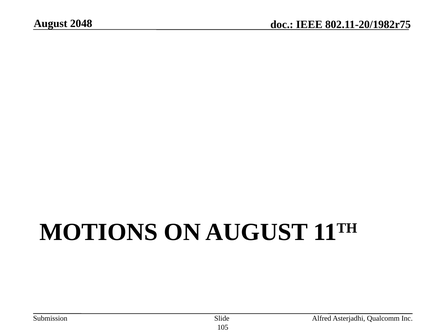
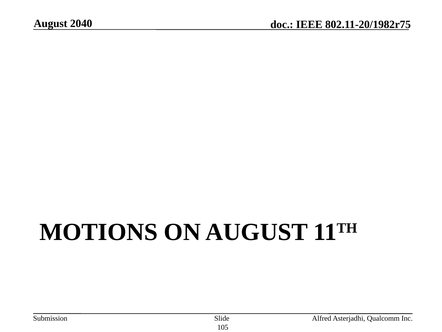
2048: 2048 -> 2040 (81, 23)
